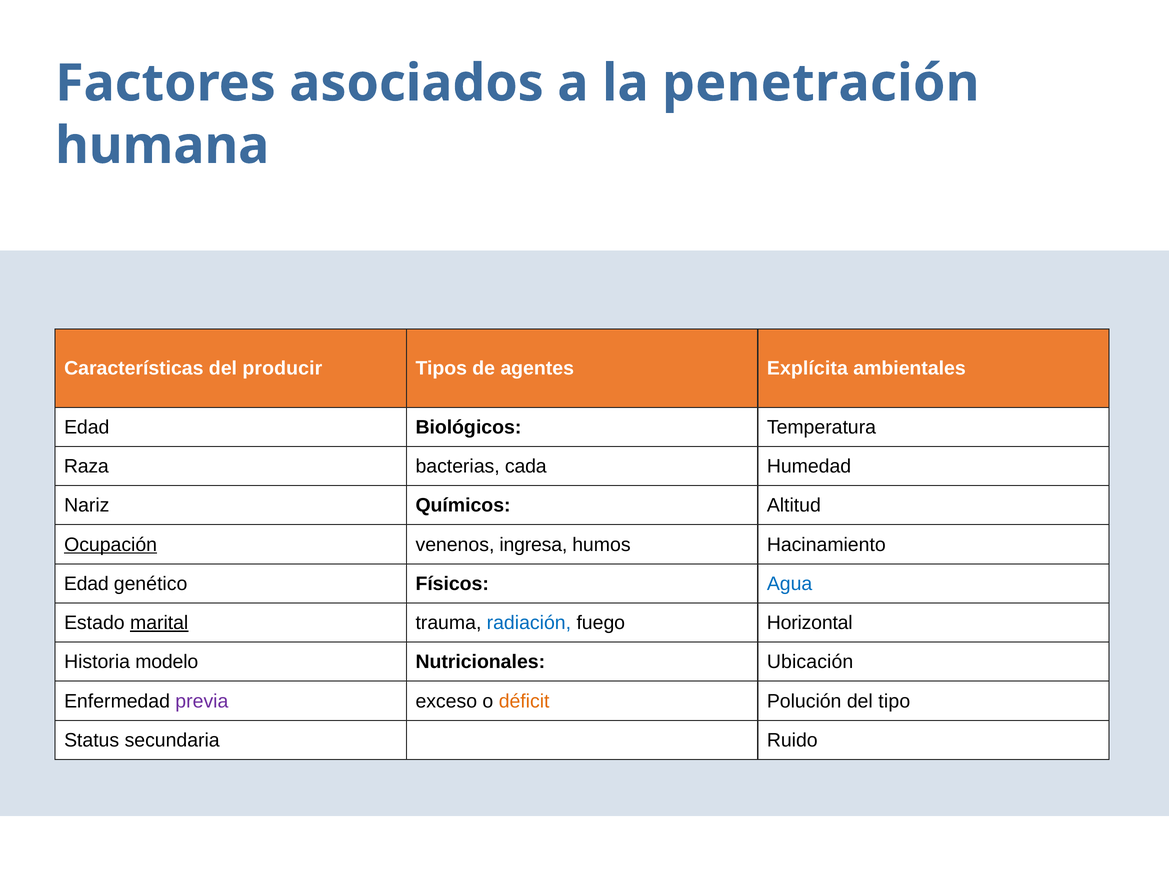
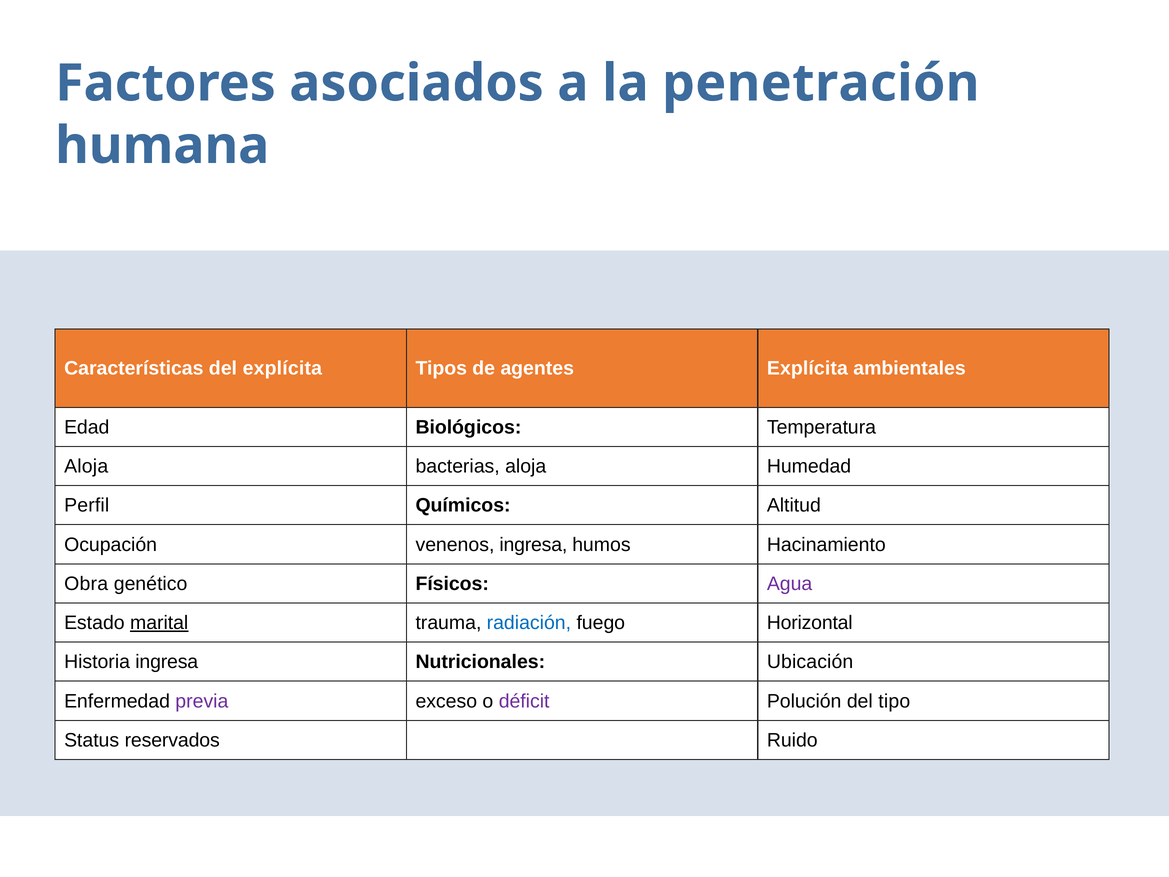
del producir: producir -> explícita (282, 368)
Raza: Raza -> Aloja (86, 466)
bacterias cada: cada -> aloja (526, 466)
Nariz: Nariz -> Perfil (87, 505)
Ocupación underline: present -> none (111, 544)
Edad: Edad -> Obra (86, 584)
Agua colour: blue -> purple (790, 584)
Historia modelo: modelo -> ingresa (167, 662)
déficit colour: orange -> purple (524, 701)
secundaria: secundaria -> reservados (172, 740)
